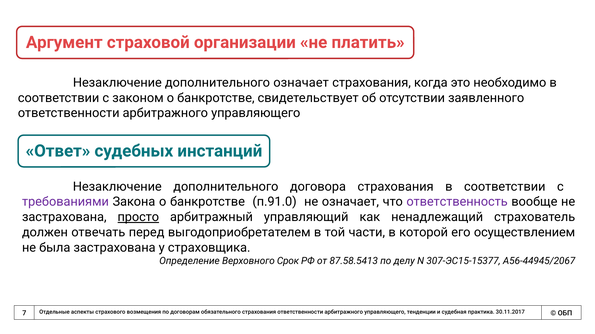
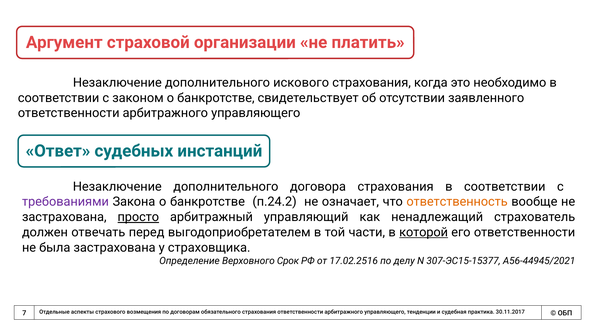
дополнительного означает: означает -> искового (301, 83)
п.91.0: п.91.0 -> п.24.2 (275, 202)
ответственность colour: purple -> orange (457, 202)
которой underline: none -> present (424, 233)
его осуществлением: осуществлением -> ответственности (525, 233)
87.58.5413: 87.58.5413 -> 17.02.2516 (354, 261)
А56-44945/2067: А56-44945/2067 -> А56-44945/2021 (539, 261)
